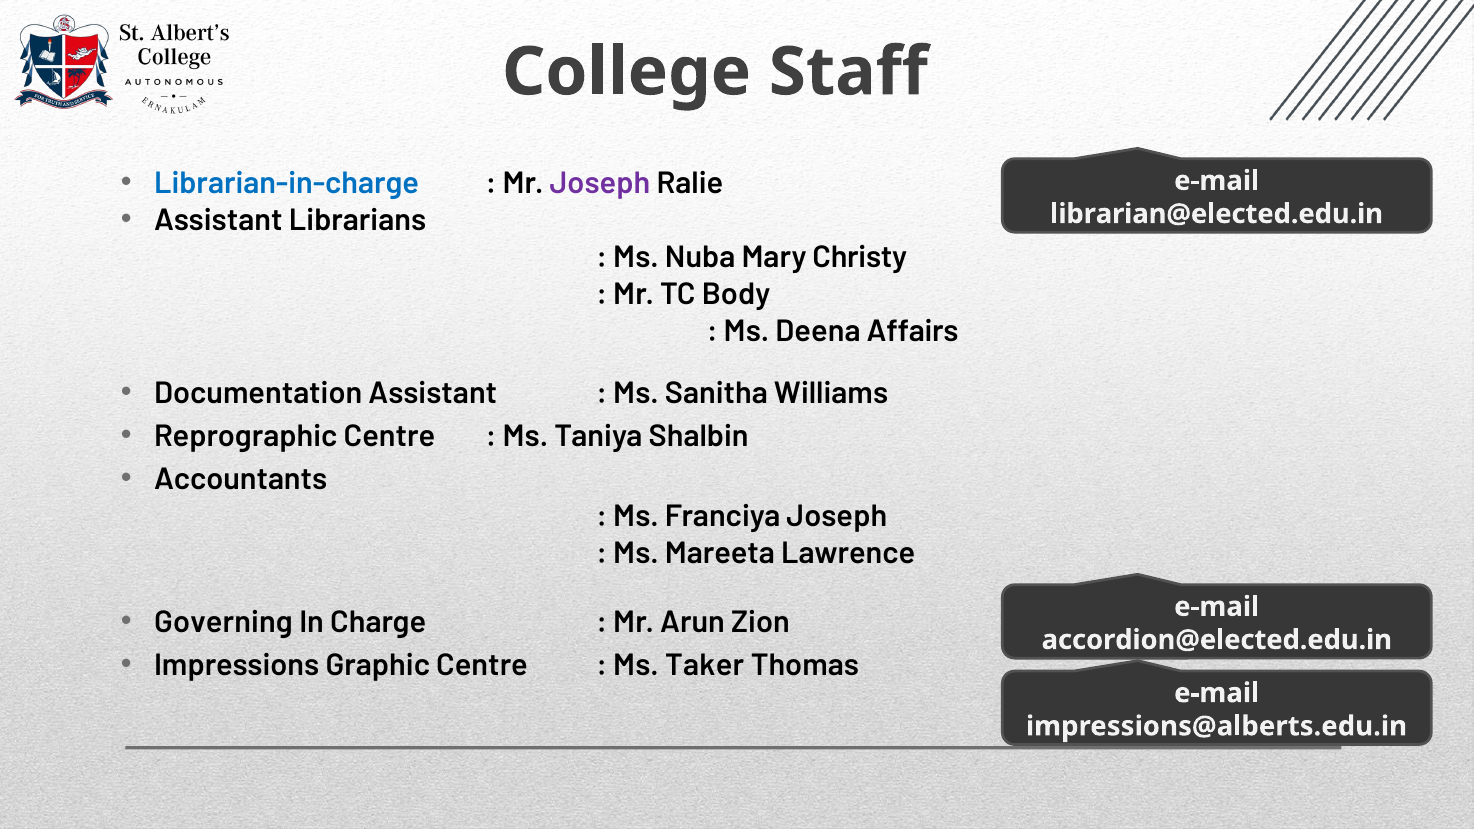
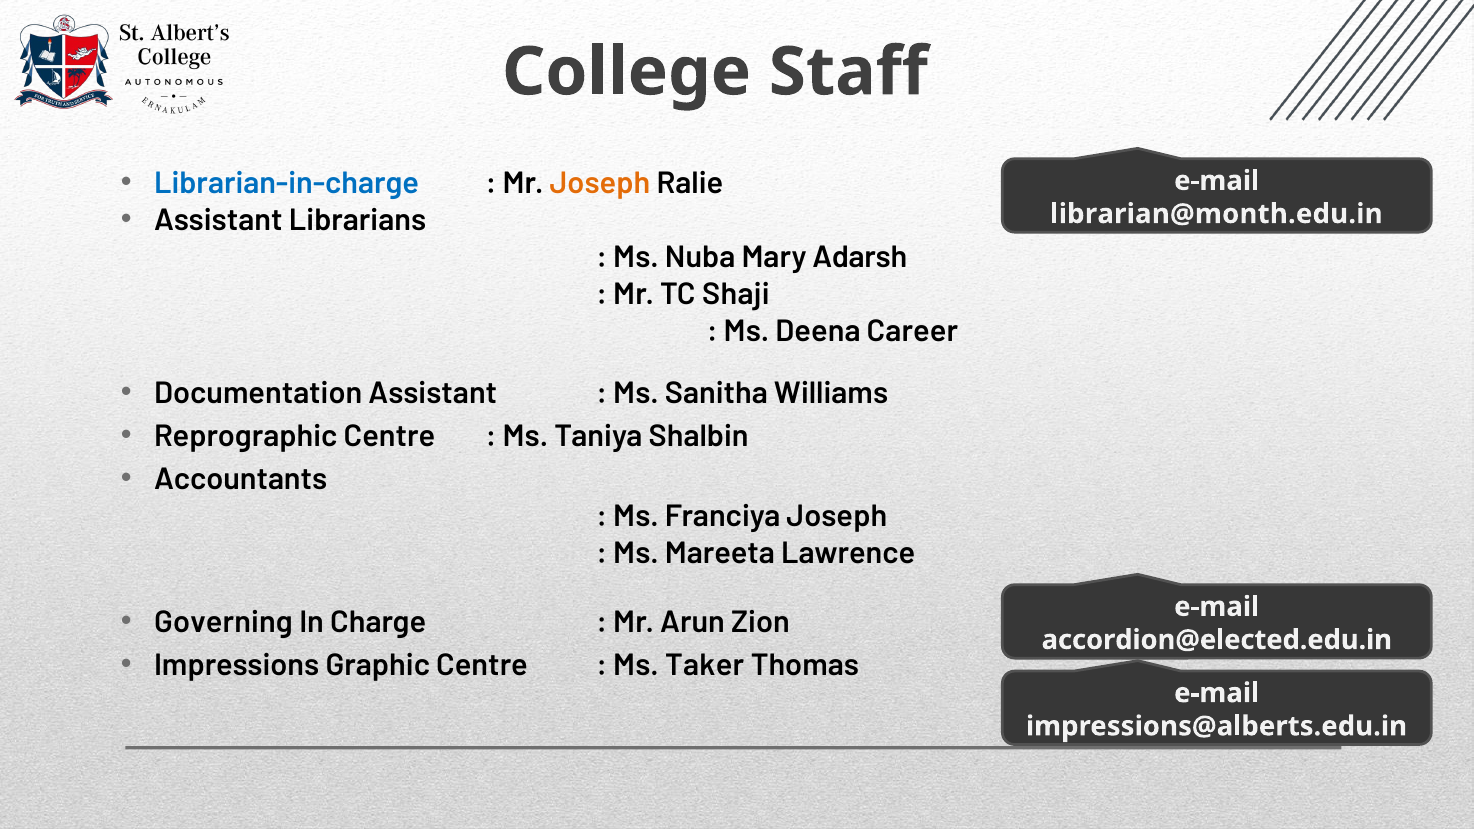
Joseph colour: purple -> orange (600, 184)
librarian@elected.edu.in: librarian@elected.edu.in -> librarian@month.edu.in (1216, 214)
Christy: Christy -> Adarsh (860, 257)
Body: Body -> Shaji (736, 294)
Affairs: Affairs -> Career (912, 331)
